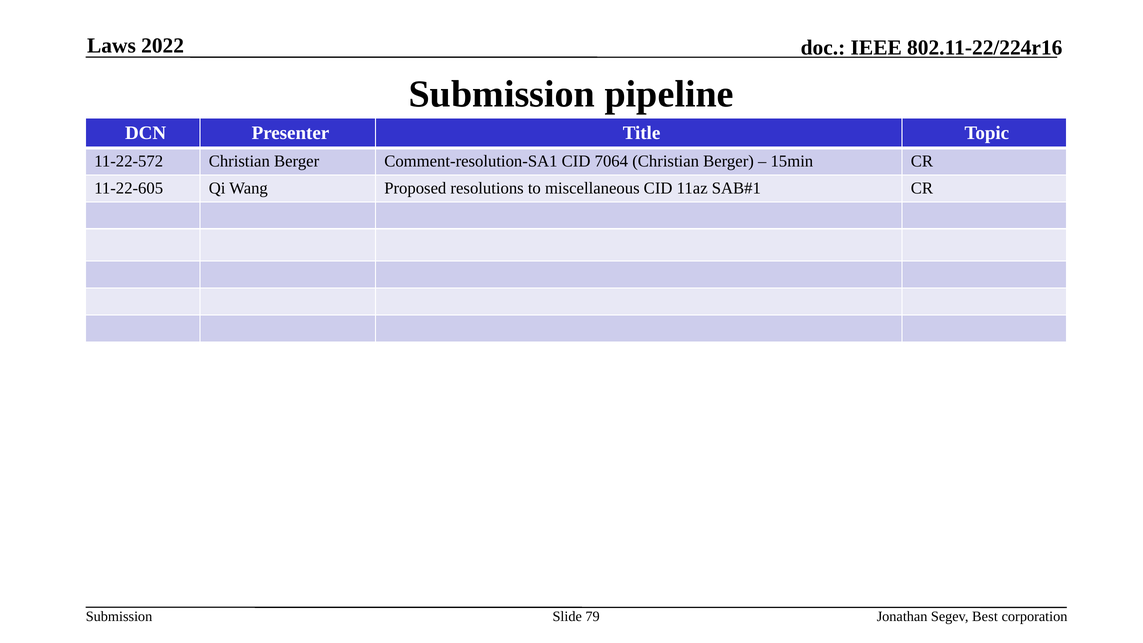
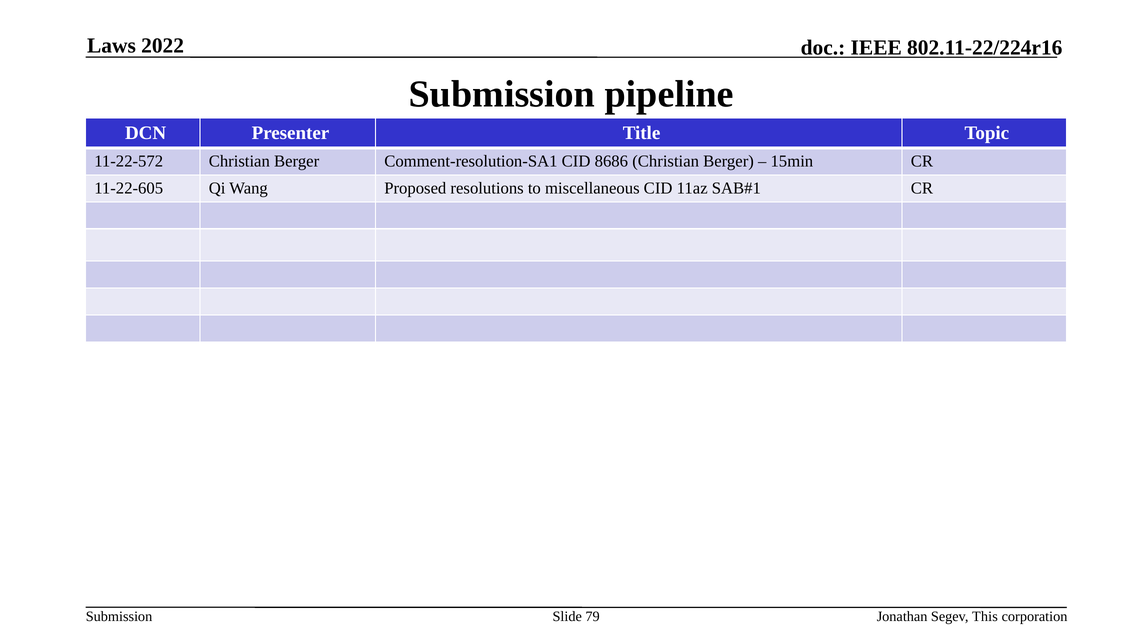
7064: 7064 -> 8686 (611, 161)
Best: Best -> This (985, 617)
